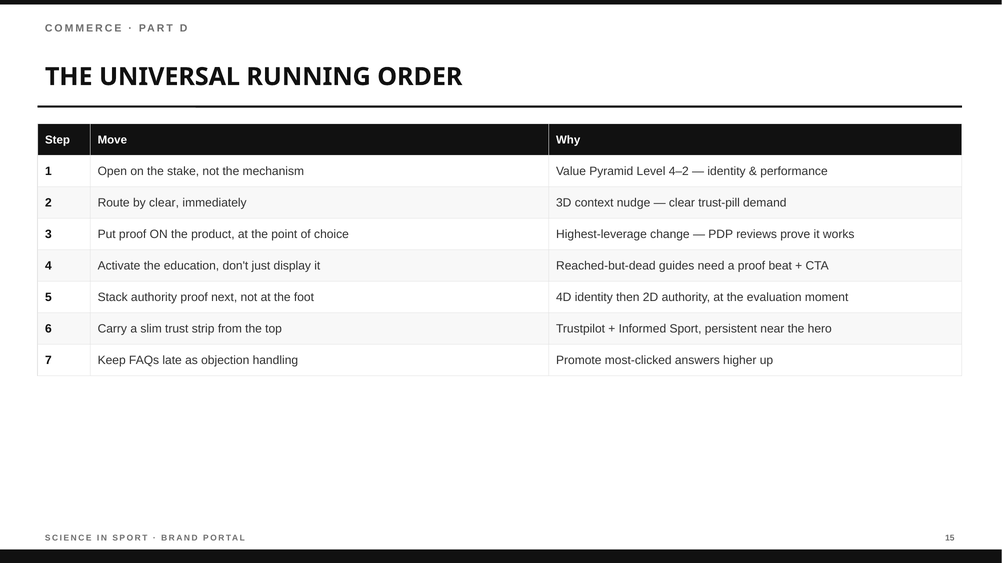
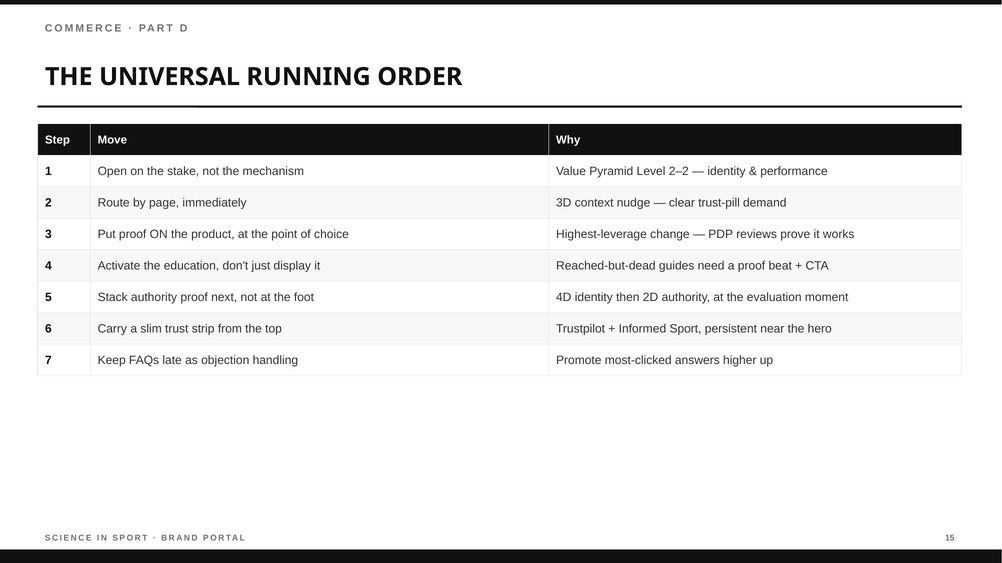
4–2: 4–2 -> 2–2 (679, 172)
by clear: clear -> page (164, 203)
